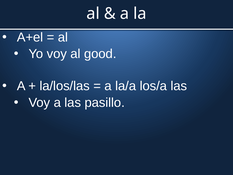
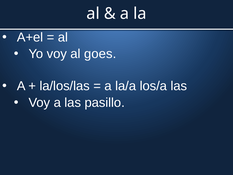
good: good -> goes (100, 54)
